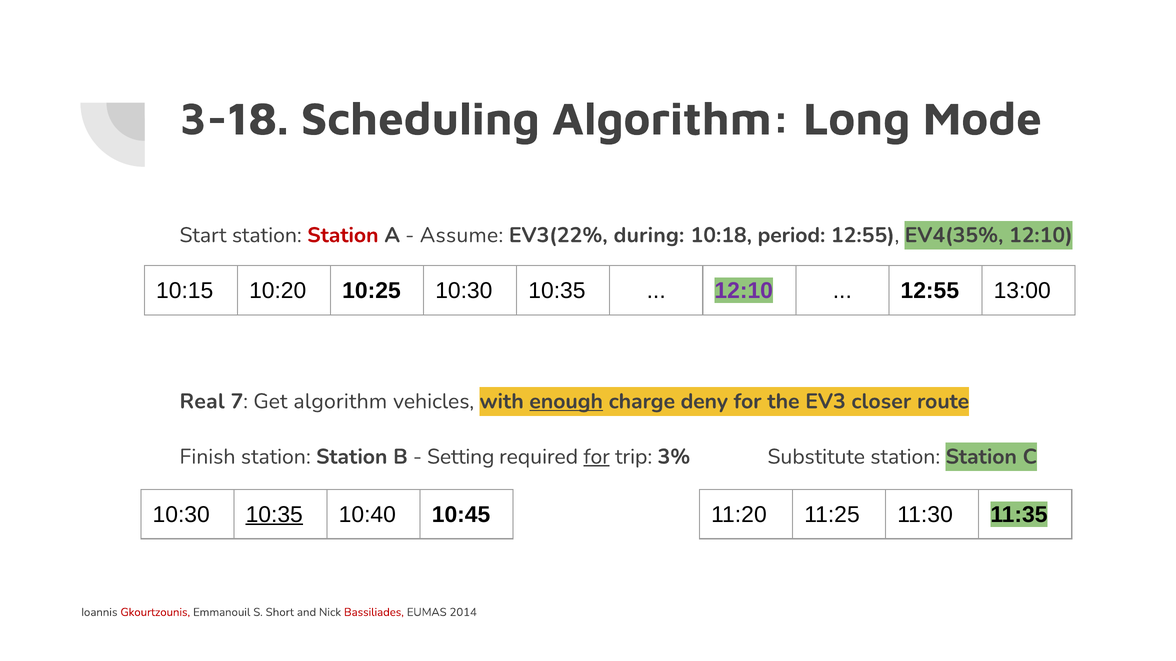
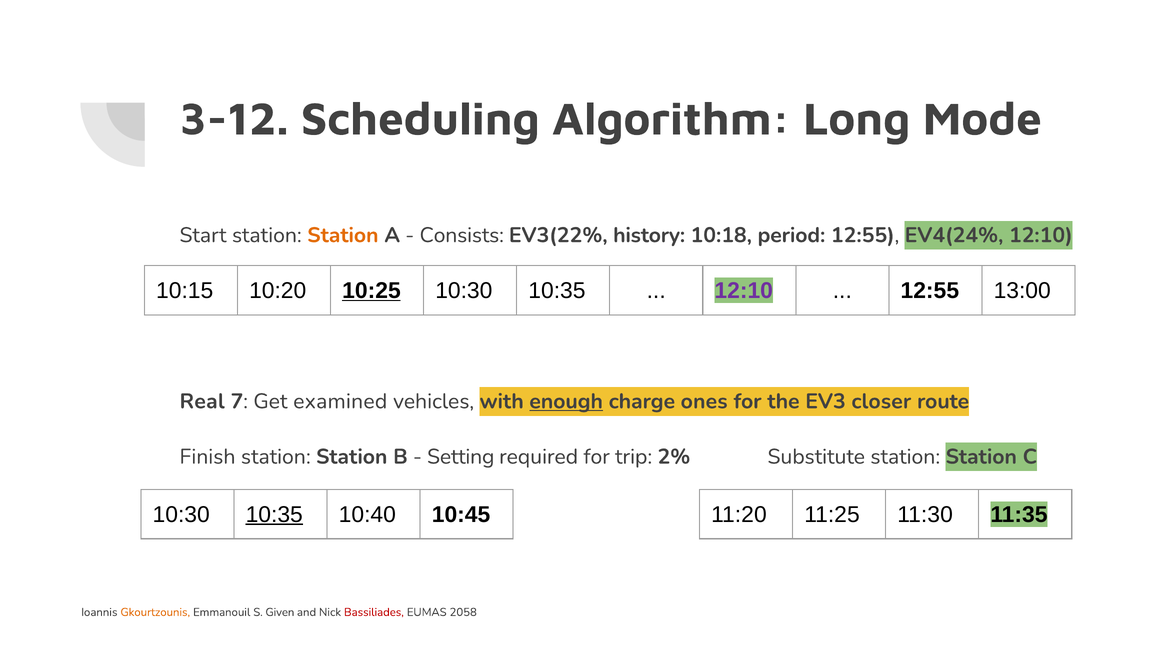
3-18: 3-18 -> 3-12 (234, 119)
Station colour: red -> orange (343, 235)
Assume: Assume -> Consists (462, 235)
during: during -> history (649, 235)
EV4(35%: EV4(35% -> EV4(24% (954, 235)
10:25 underline: none -> present (371, 291)
Get algorithm: algorithm -> examined (340, 402)
deny: deny -> ones (704, 402)
for underline: present -> none (597, 457)
3%: 3% -> 2% (674, 457)
Gkourtzounis colour: red -> orange (155, 613)
Short: Short -> Given (280, 613)
2014: 2014 -> 2058 (463, 613)
